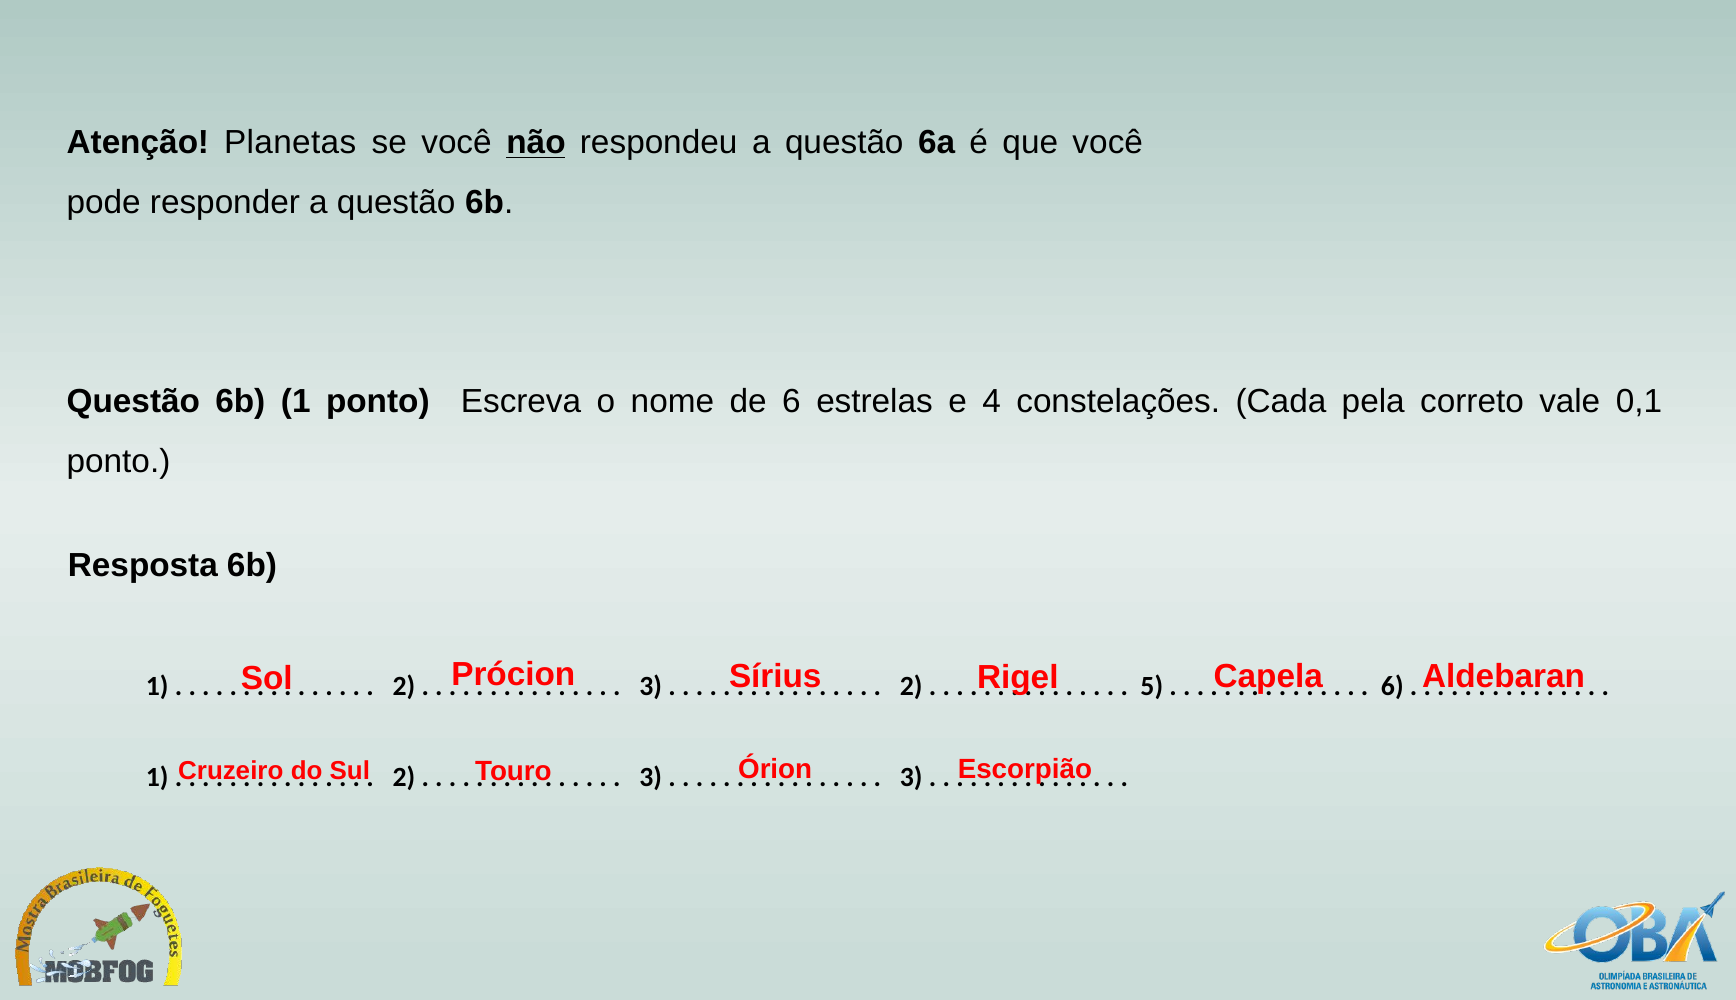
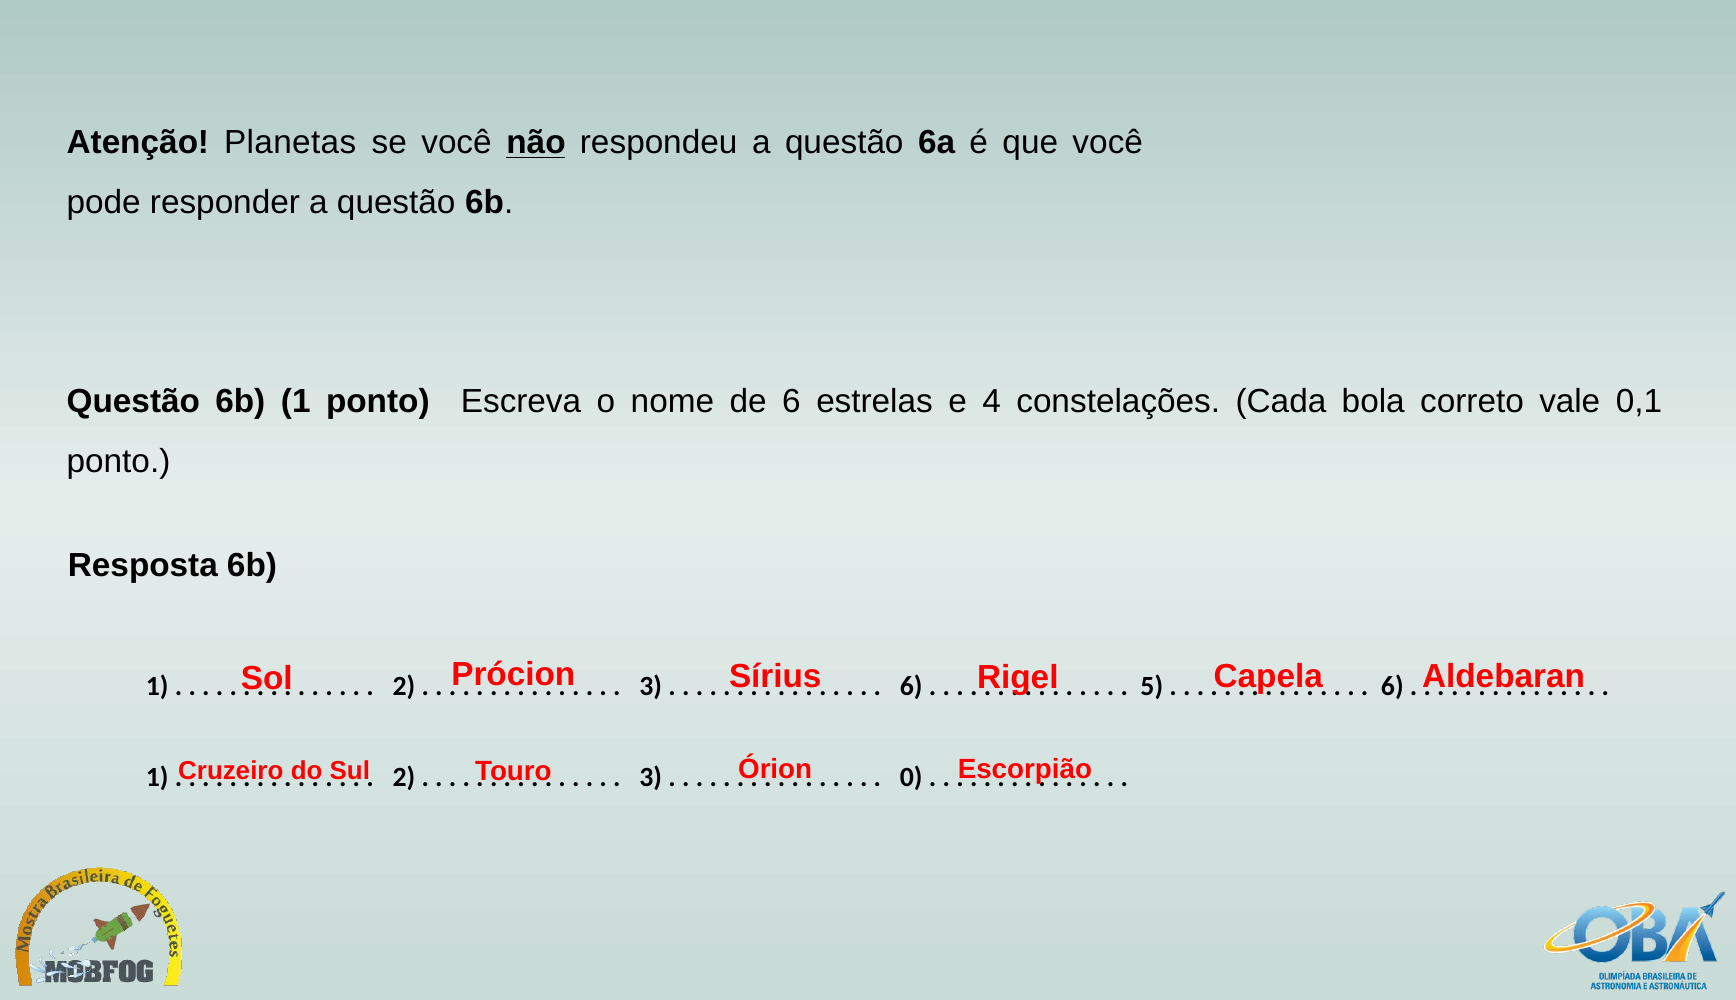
pela: pela -> bola (1373, 402)
2: 2 -> 6 (911, 687)
3: 3 -> 0 (911, 777)
